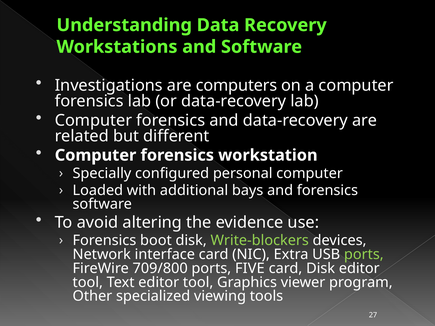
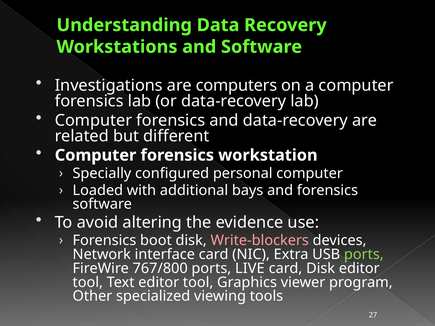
Write-blockers colour: light green -> pink (260, 241)
709/800: 709/800 -> 767/800 (160, 269)
FIVE: FIVE -> LIVE (250, 269)
